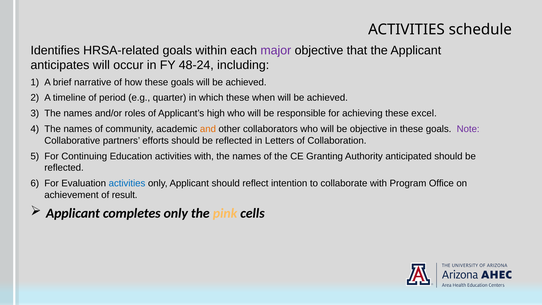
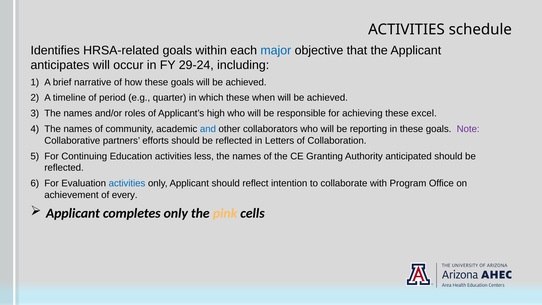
major colour: purple -> blue (276, 50)
48-24: 48-24 -> 29-24 (196, 65)
and colour: orange -> blue (208, 129)
be objective: objective -> reporting (368, 129)
activities with: with -> less (204, 156)
result: result -> every (125, 195)
